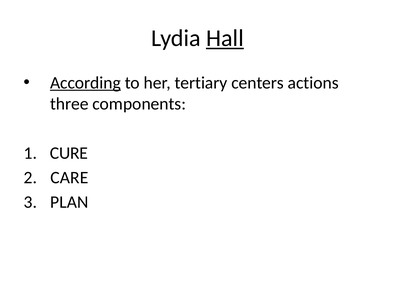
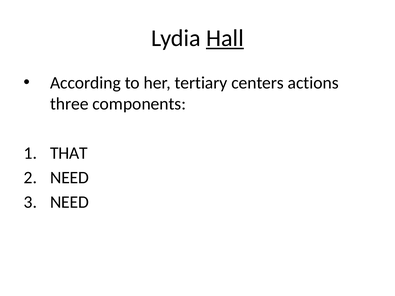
According underline: present -> none (85, 83)
CURE: CURE -> THAT (69, 153)
CARE: CARE -> NEED (70, 178)
PLAN: PLAN -> NEED (69, 202)
